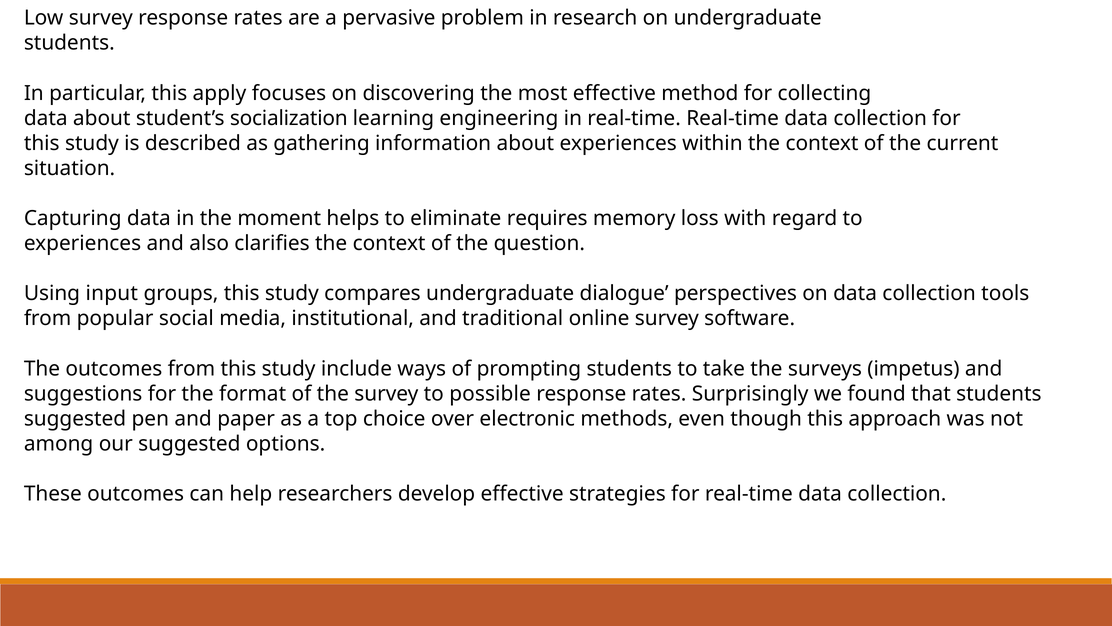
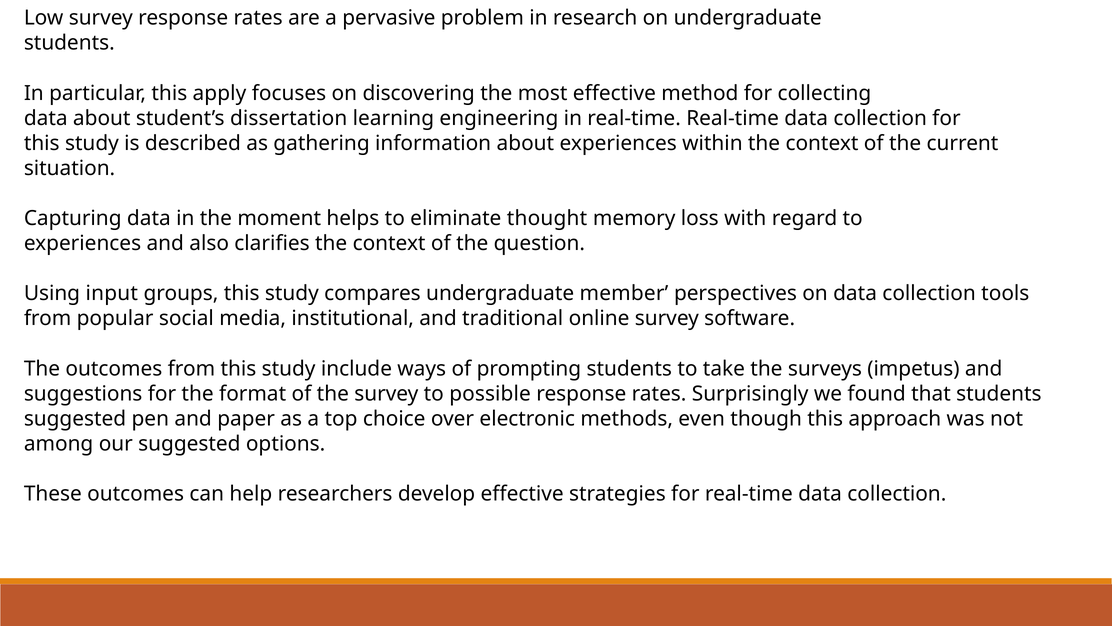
socialization: socialization -> dissertation (289, 118)
requires: requires -> thought (547, 218)
dialogue: dialogue -> member (624, 293)
